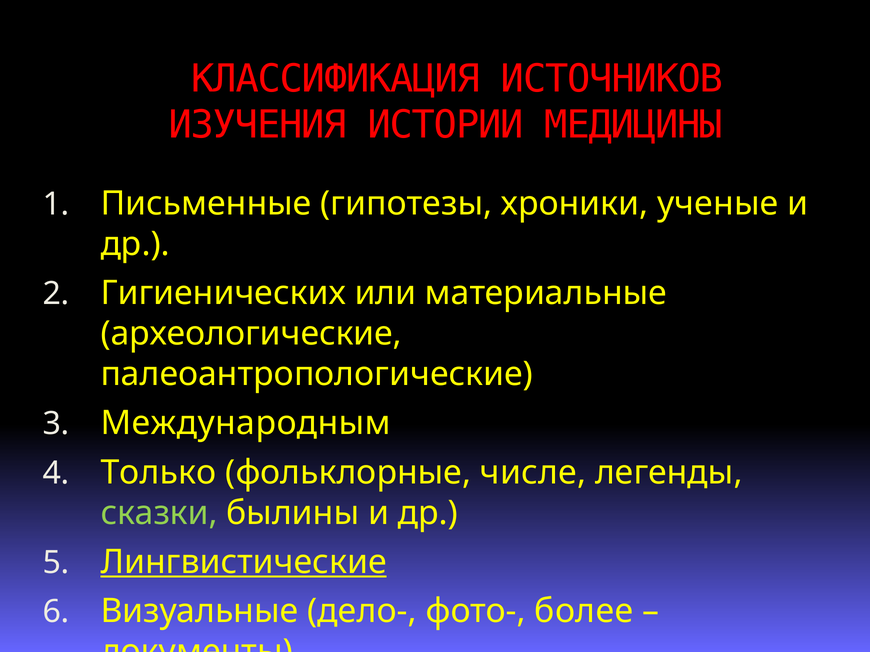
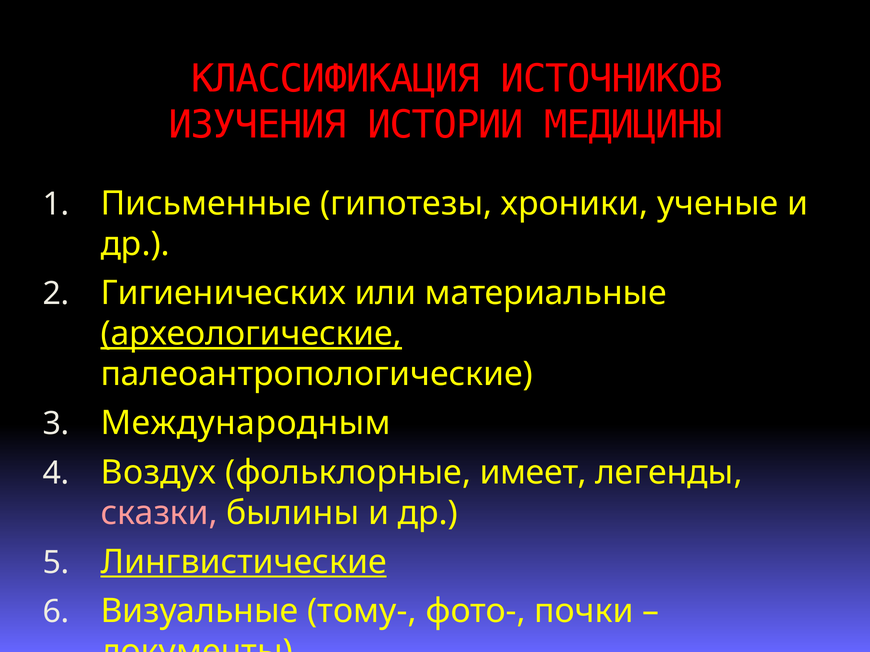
археологические underline: none -> present (251, 334)
Только: Только -> Воздух (158, 473)
числе: числе -> имеет (533, 473)
сказки colour: light green -> pink (159, 513)
дело-: дело- -> тому- (362, 612)
более: более -> почки (584, 612)
